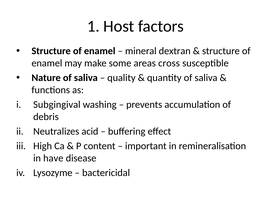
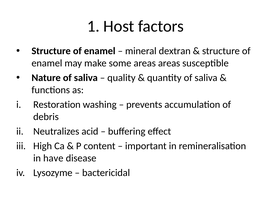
areas cross: cross -> areas (169, 63)
Subgingival: Subgingival -> Restoration (57, 105)
